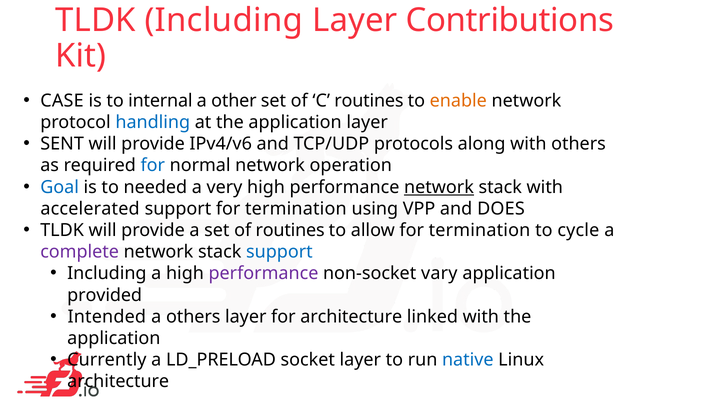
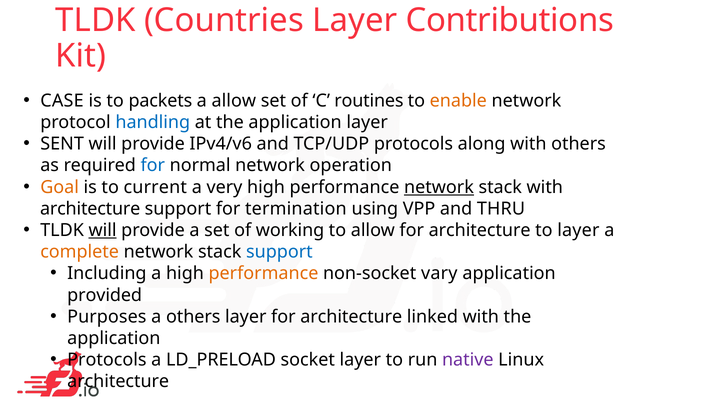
TLDK Including: Including -> Countries (224, 20)
internal: internal -> packets (160, 101)
a other: other -> allow (234, 101)
Goal colour: blue -> orange (60, 187)
needed: needed -> current (155, 187)
accelerated: accelerated -> architecture (90, 208)
DOES: DOES -> THRU (501, 208)
will underline: none -> present (103, 230)
of routines: routines -> working (290, 230)
allow for termination: termination -> architecture (480, 230)
to cycle: cycle -> layer (578, 230)
complete colour: purple -> orange (80, 252)
performance colour: purple -> orange (263, 273)
Intended: Intended -> Purposes (107, 316)
Currently: Currently -> Protocols (107, 359)
native colour: blue -> purple (468, 359)
